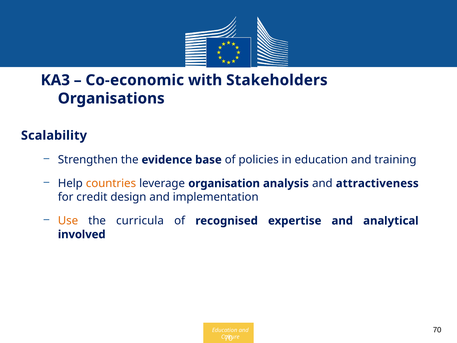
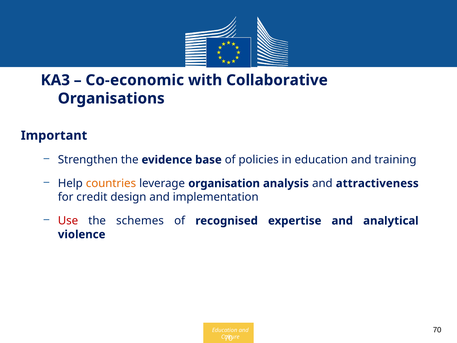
Stakeholders: Stakeholders -> Collaborative (277, 80)
Scalability: Scalability -> Important (54, 135)
Use colour: orange -> red (68, 221)
curricula: curricula -> schemes (140, 221)
involved: involved -> violence (82, 234)
